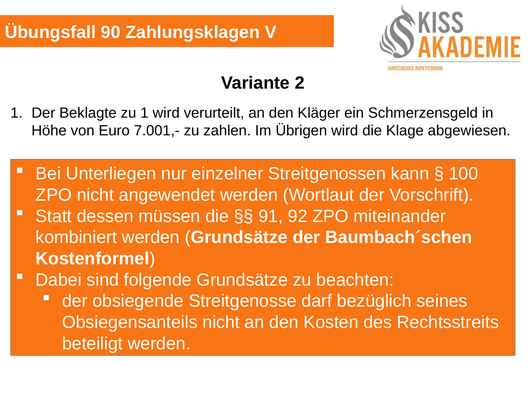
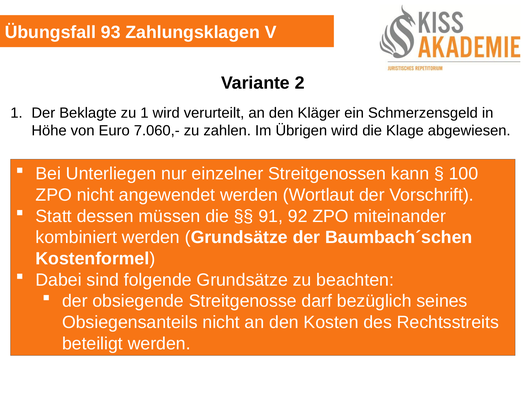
90: 90 -> 93 (111, 32)
7.001,-: 7.001,- -> 7.060,- (157, 130)
